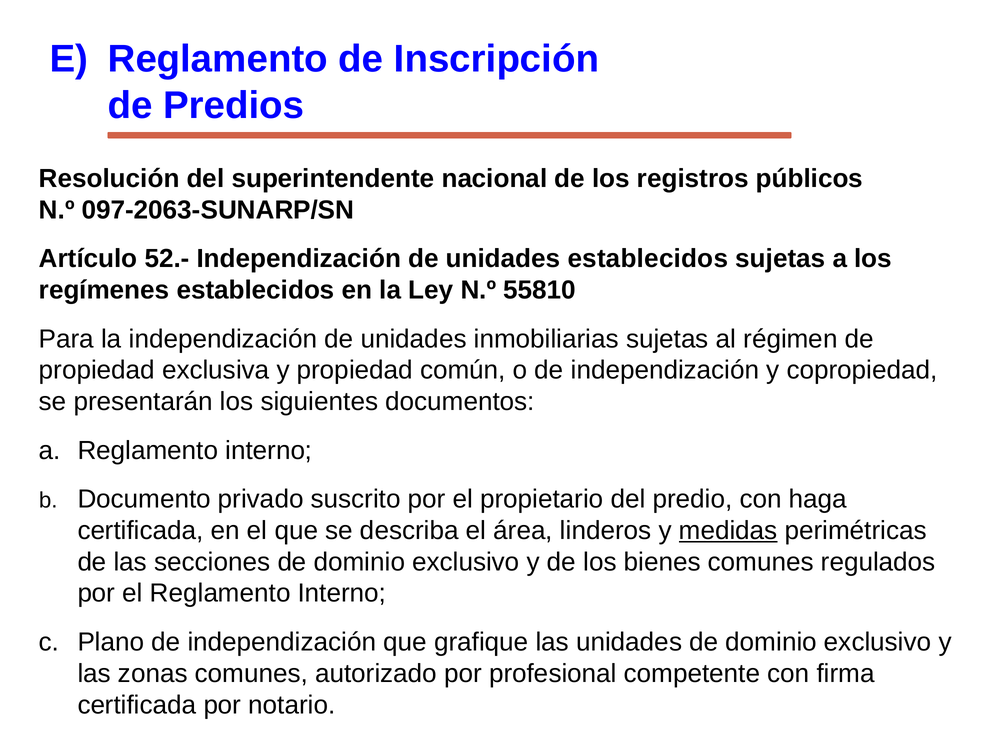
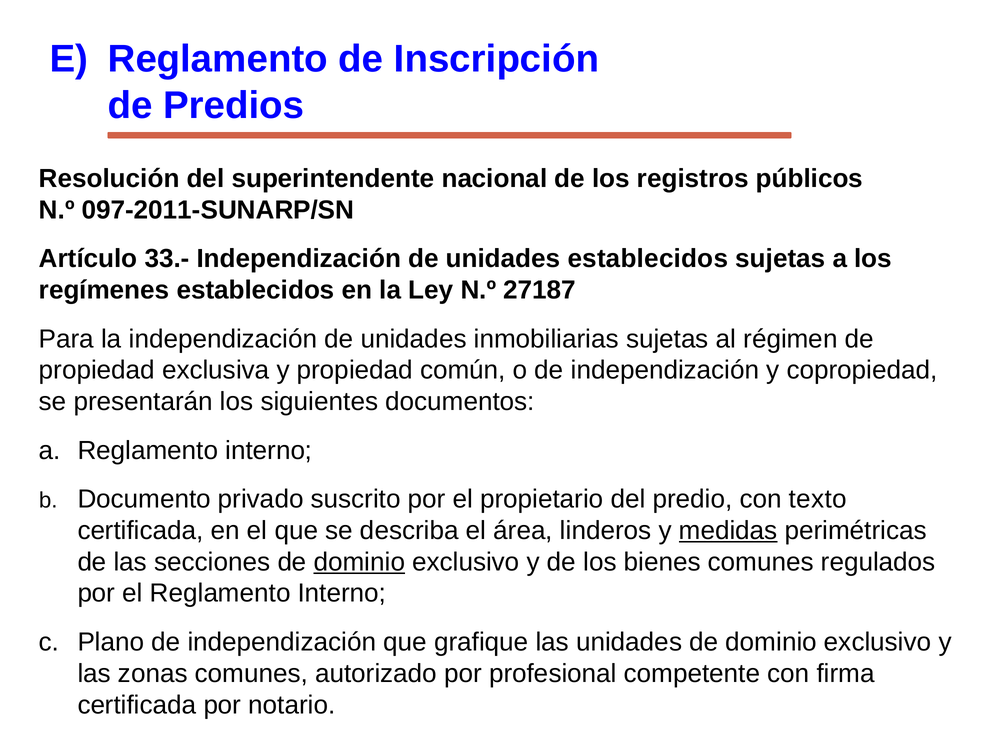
097-2063-SUNARP/SN: 097-2063-SUNARP/SN -> 097-2011-SUNARP/SN (218, 210)
52.-: 52.- -> 33.- (167, 258)
55810: 55810 -> 27187 (540, 290)
haga: haga -> texto (818, 499)
dominio underline: none -> present (359, 561)
